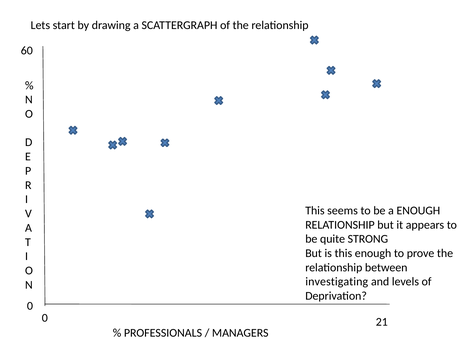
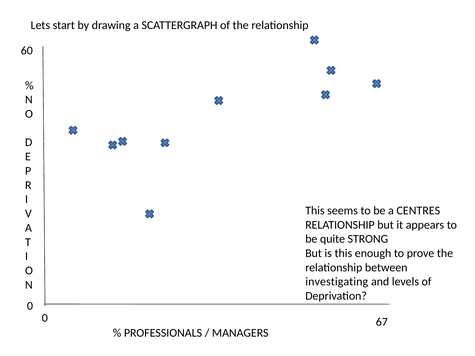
a ENOUGH: ENOUGH -> CENTRES (418, 211)
21: 21 -> 67 (382, 322)
